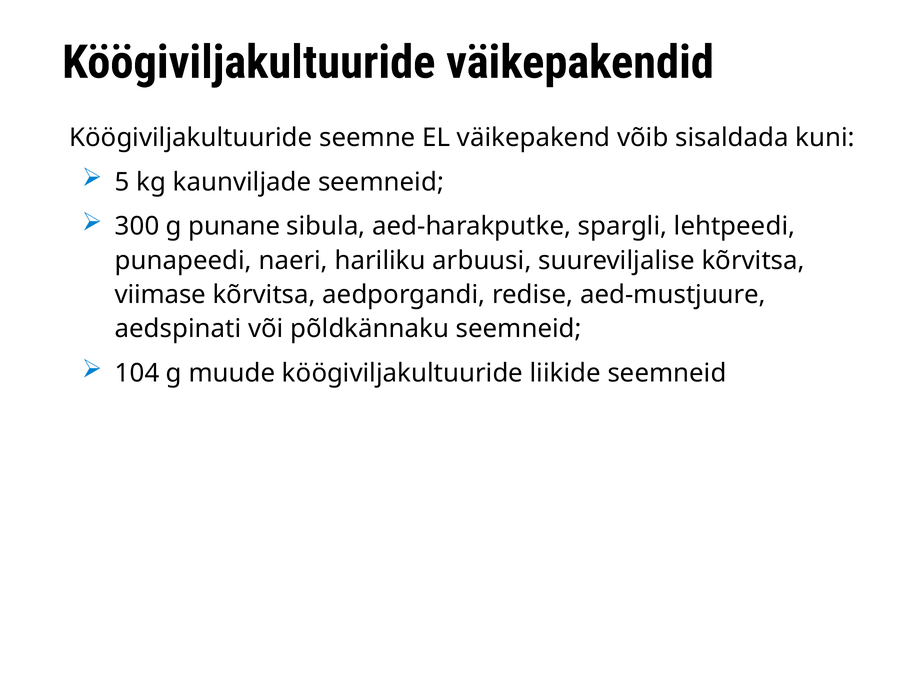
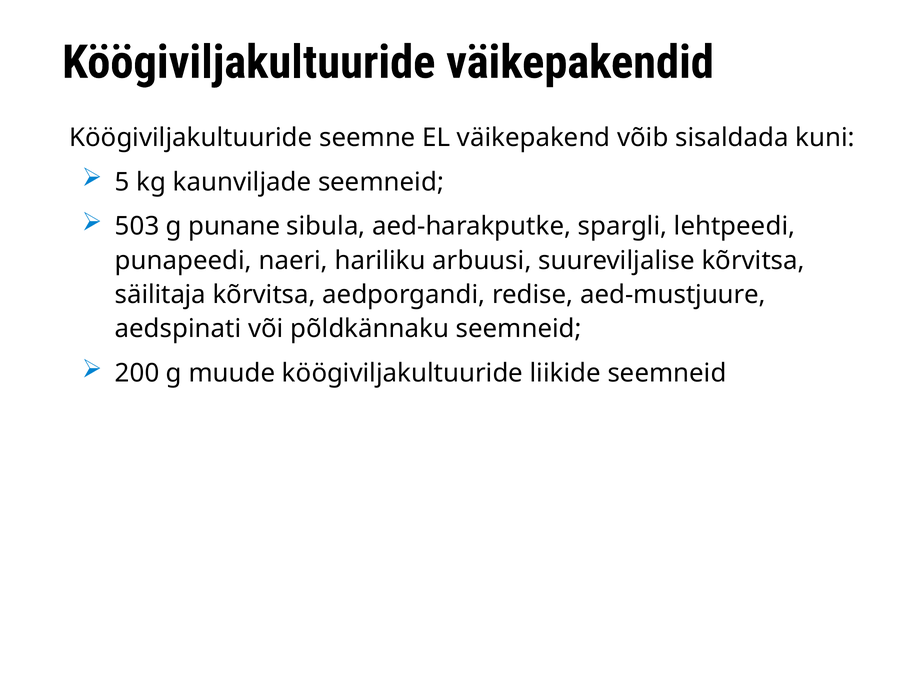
300: 300 -> 503 (137, 226)
viimase: viimase -> säilitaja (160, 294)
104: 104 -> 200 (137, 373)
